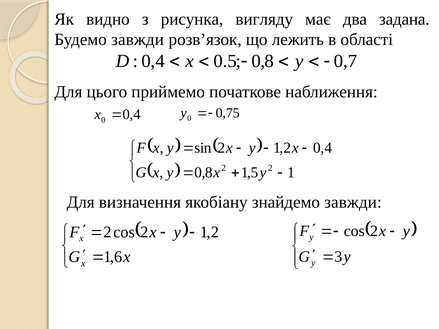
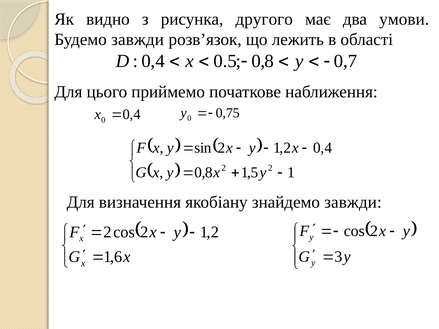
вигляду: вигляду -> другого (264, 19)
задана: задана -> умови (404, 19)
